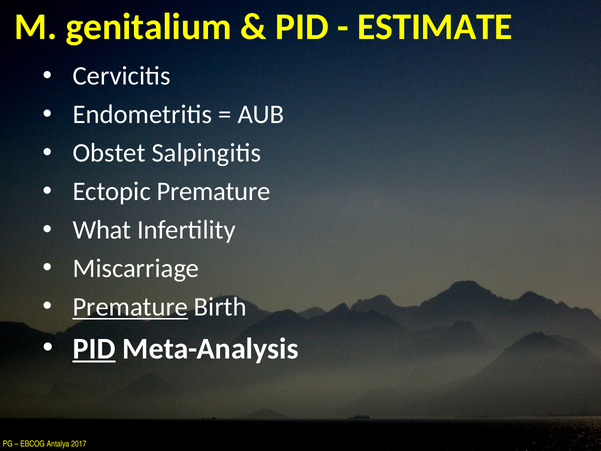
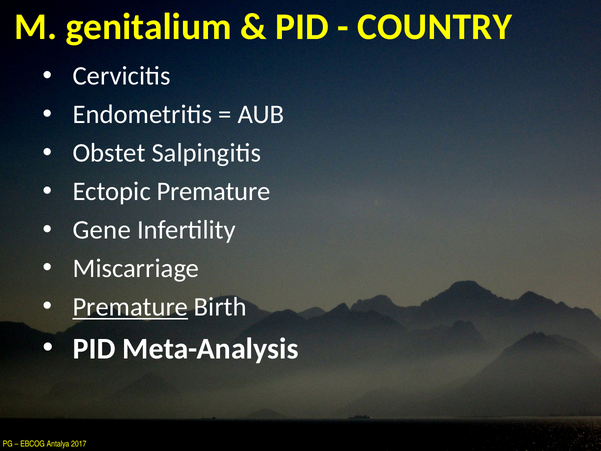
ESTIMATE: ESTIMATE -> COUNTRY (435, 27)
What: What -> Gene (102, 230)
PID underline: present -> none (94, 348)
